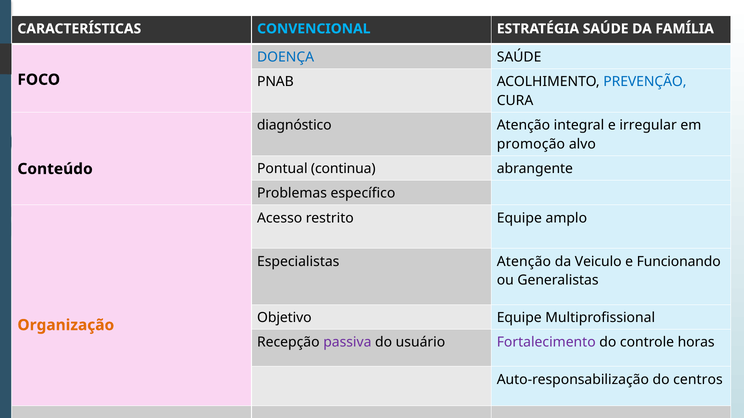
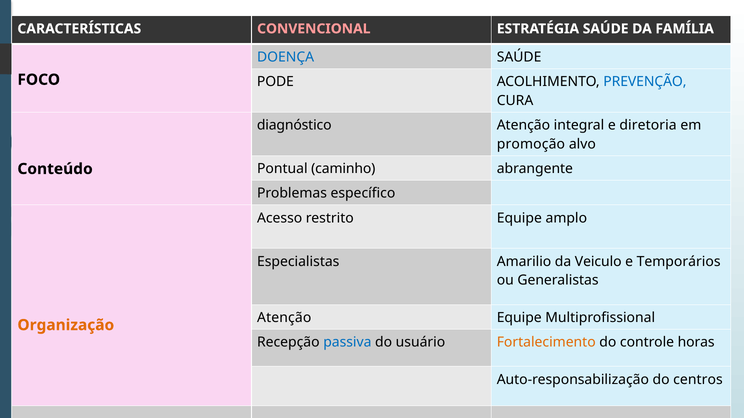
CONVENCIONAL colour: light blue -> pink (314, 29)
PNAB: PNAB -> PODE (275, 82)
irregular: irregular -> diretoria (648, 125)
continua: continua -> caminho (343, 169)
Especialistas Atenção: Atenção -> Amarilio (524, 262)
Funcionando: Funcionando -> Temporários (679, 262)
Objetivo: Objetivo -> Atenção (284, 318)
passiva colour: purple -> blue (347, 343)
Fortalecimento colour: purple -> orange (546, 343)
